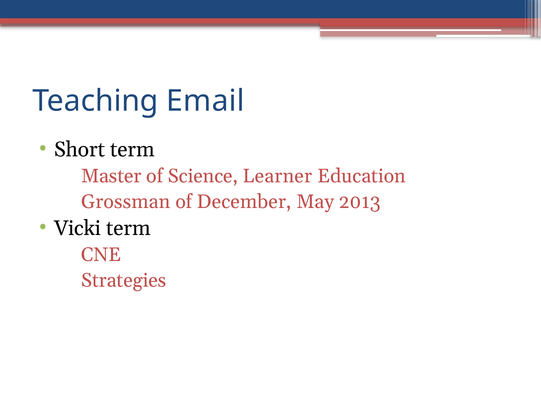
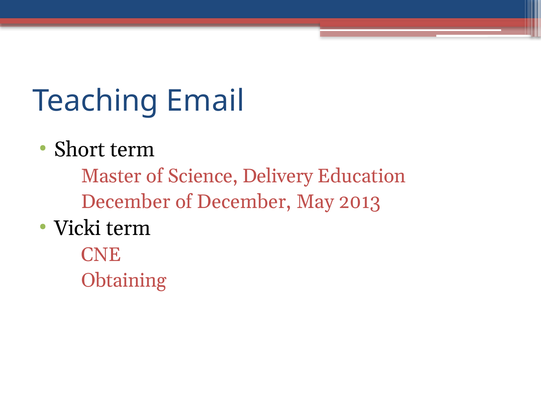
Learner: Learner -> Delivery (278, 176)
Grossman: Grossman -> December (126, 202)
Strategies: Strategies -> Obtaining (124, 281)
